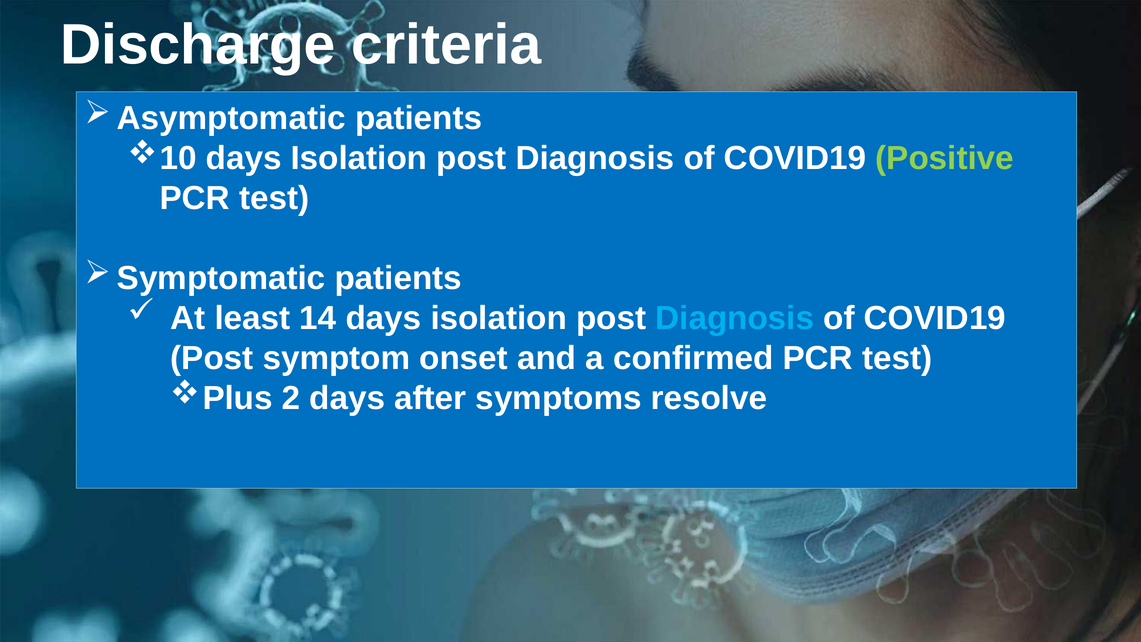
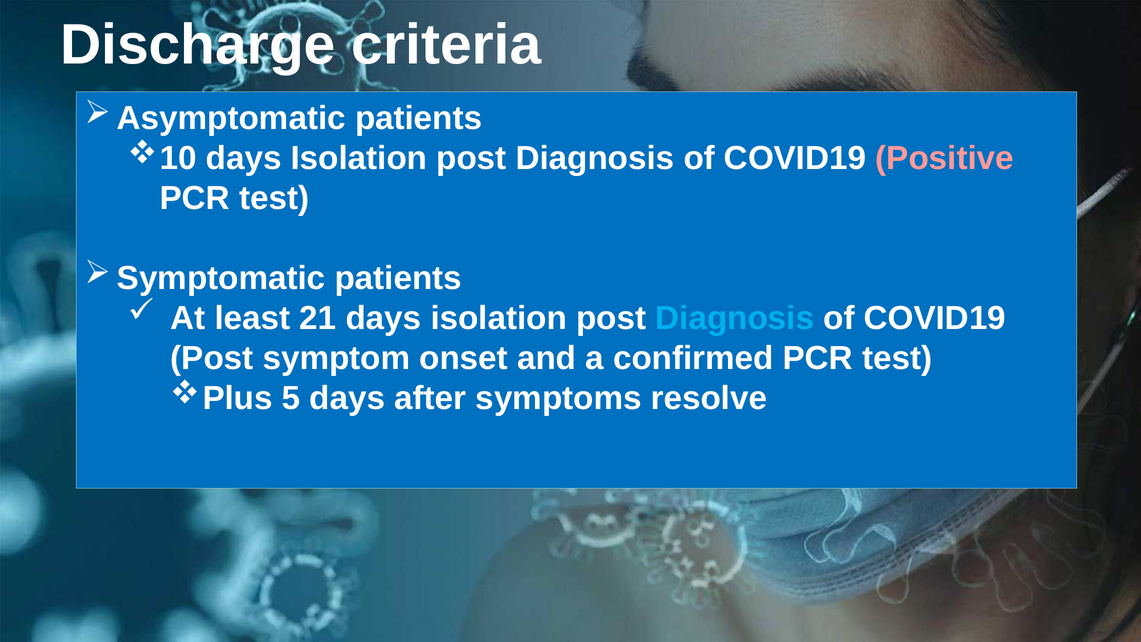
Positive colour: light green -> pink (945, 158)
14: 14 -> 21 (318, 318)
2: 2 -> 5 (291, 398)
